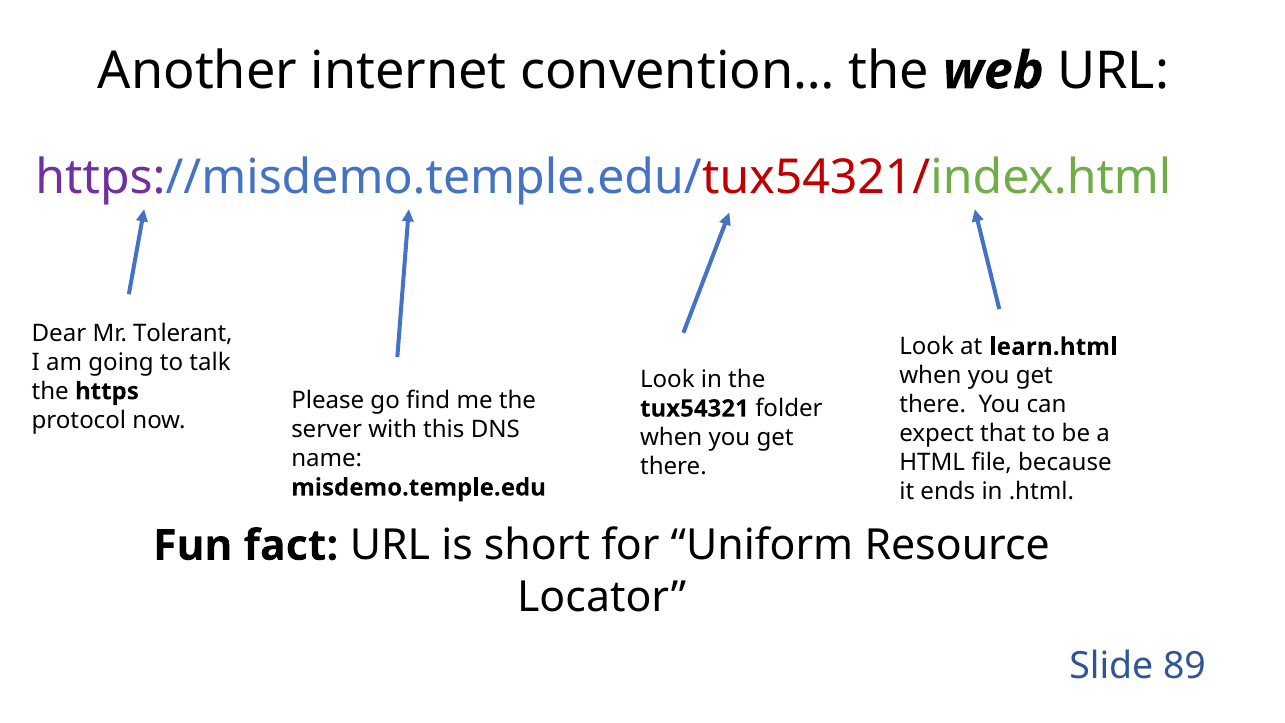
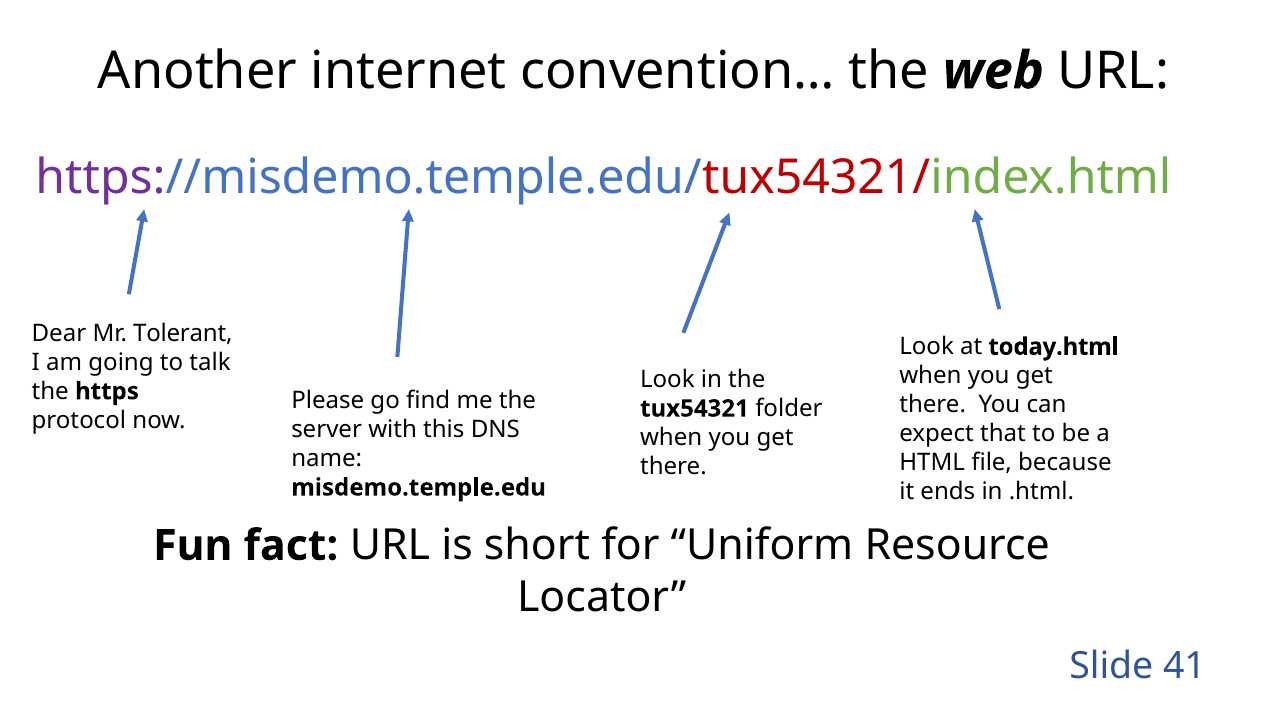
learn.html: learn.html -> today.html (1053, 347)
89: 89 -> 41 (1184, 666)
